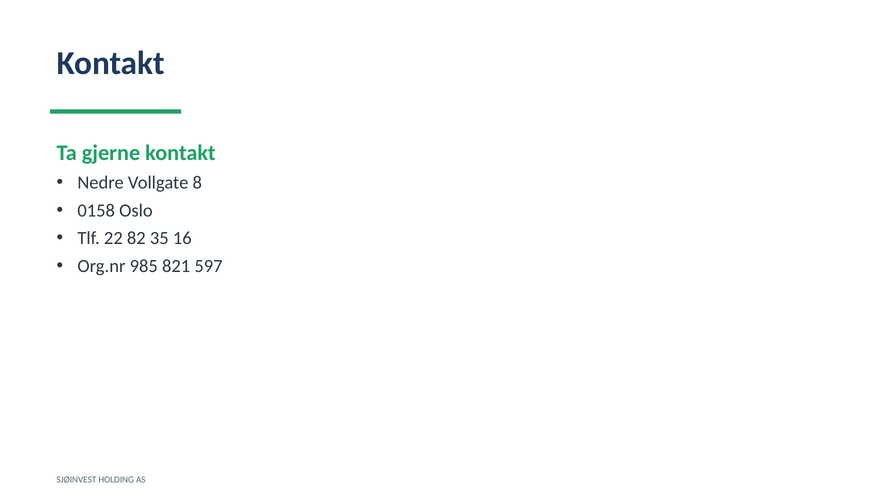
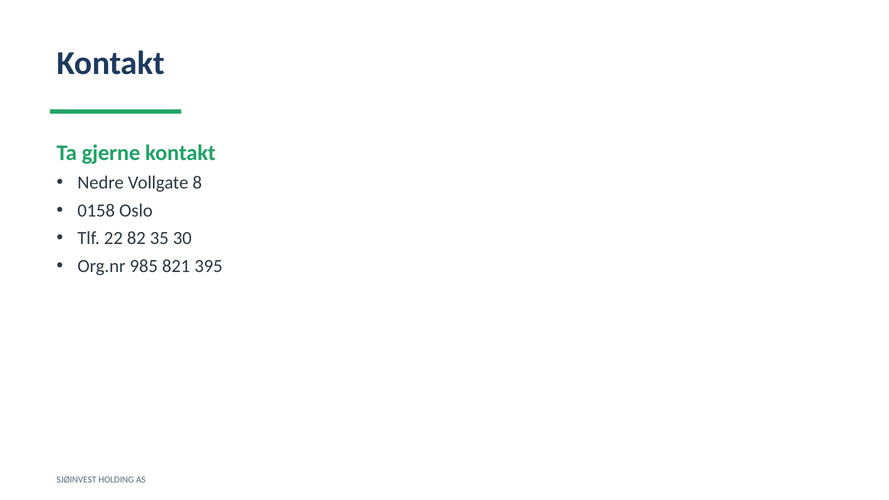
16: 16 -> 30 (182, 238)
597: 597 -> 395 (209, 266)
